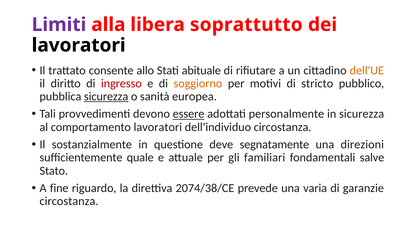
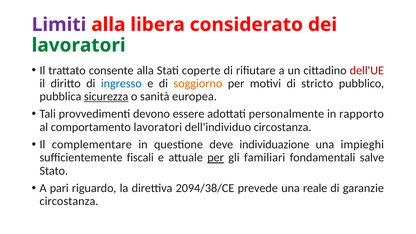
soprattutto: soprattutto -> considerato (246, 25)
lavoratori colour: black -> green (79, 45)
consente allo: allo -> alla (145, 70)
abituale: abituale -> coperte (201, 70)
dell'UE colour: orange -> red (367, 70)
ingresso colour: red -> blue (121, 83)
essere underline: present -> none (189, 114)
in sicurezza: sicurezza -> rapporto (362, 114)
sostanzialmente: sostanzialmente -> complementare (92, 145)
segnatamente: segnatamente -> individuazione (274, 145)
direzioni: direzioni -> impieghi (362, 145)
quale: quale -> fiscali (140, 158)
per underline: none -> present (216, 158)
fine: fine -> pari (59, 188)
2074/38/CE: 2074/38/CE -> 2094/38/CE (205, 188)
varia: varia -> reale (315, 188)
